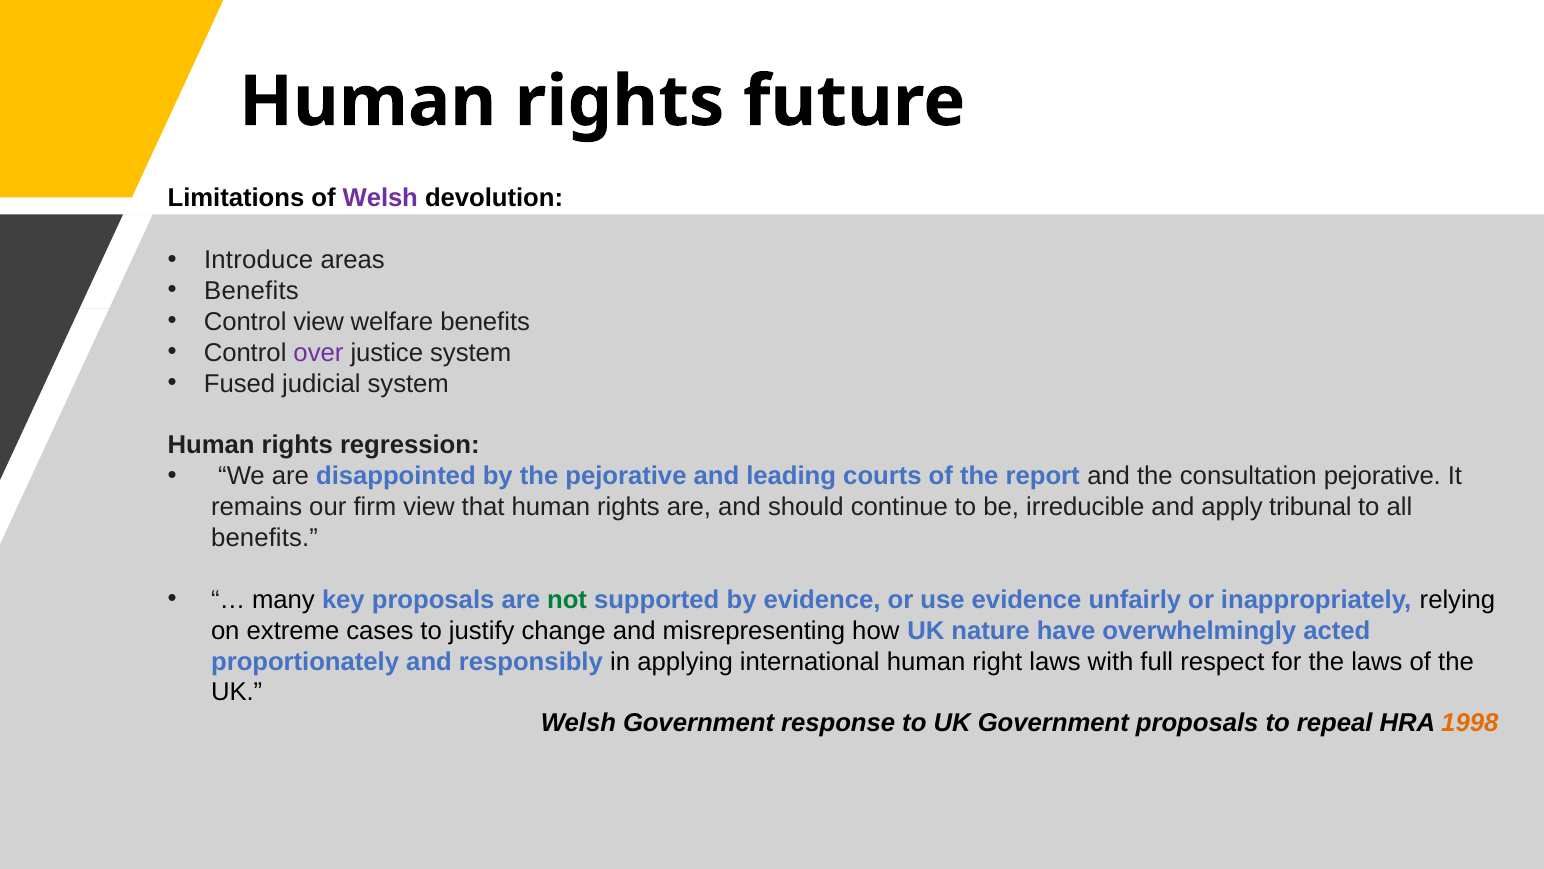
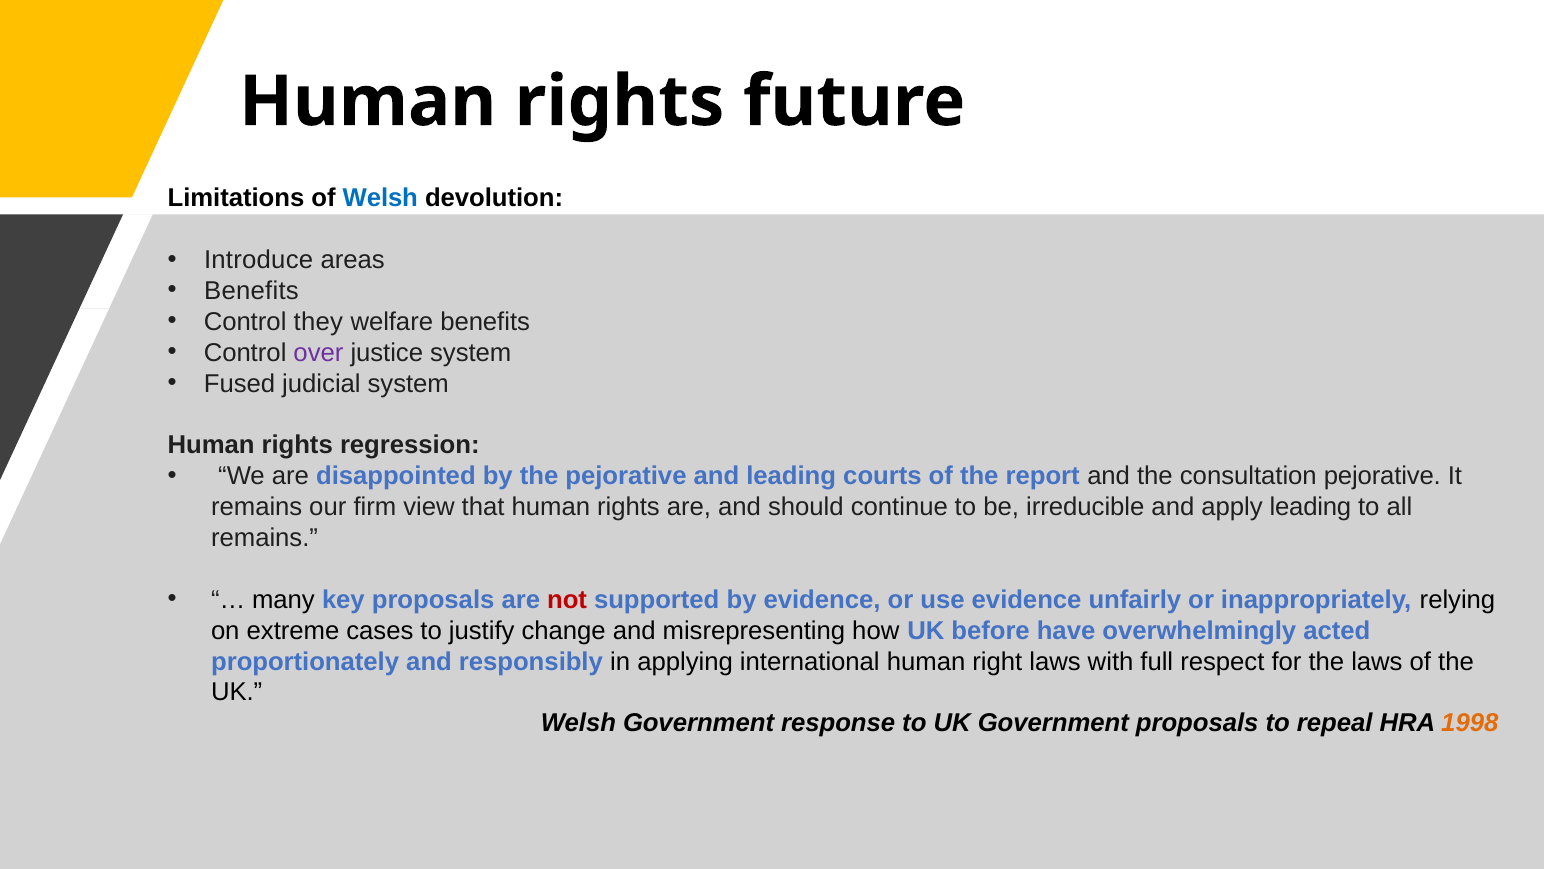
Welsh colour: purple -> blue (380, 198)
Control view: view -> they (318, 322)
apply tribunal: tribunal -> leading (1310, 507)
benefits: benefits -> remains (265, 538)
not colour: green -> red (567, 599)
nature: nature -> before (991, 630)
